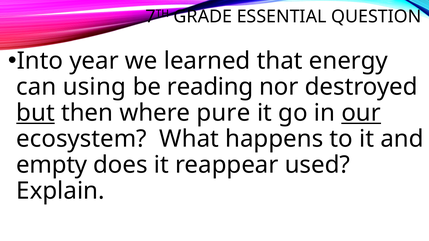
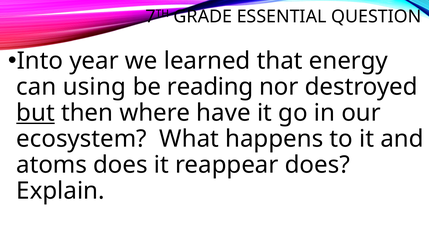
pure: pure -> have (224, 113)
our underline: present -> none (361, 113)
empty: empty -> atoms (52, 165)
reappear used: used -> does (317, 165)
